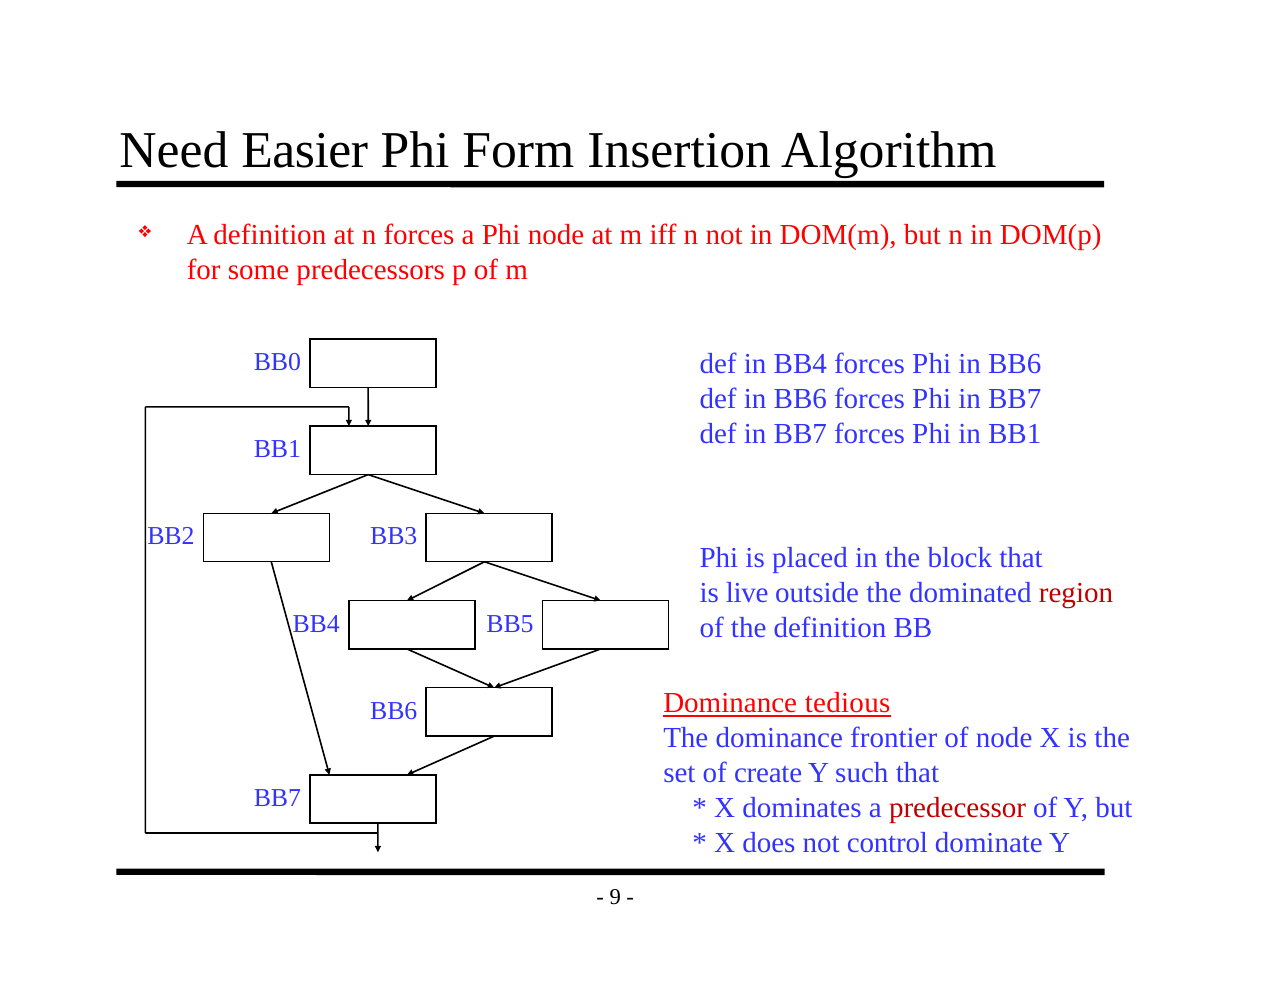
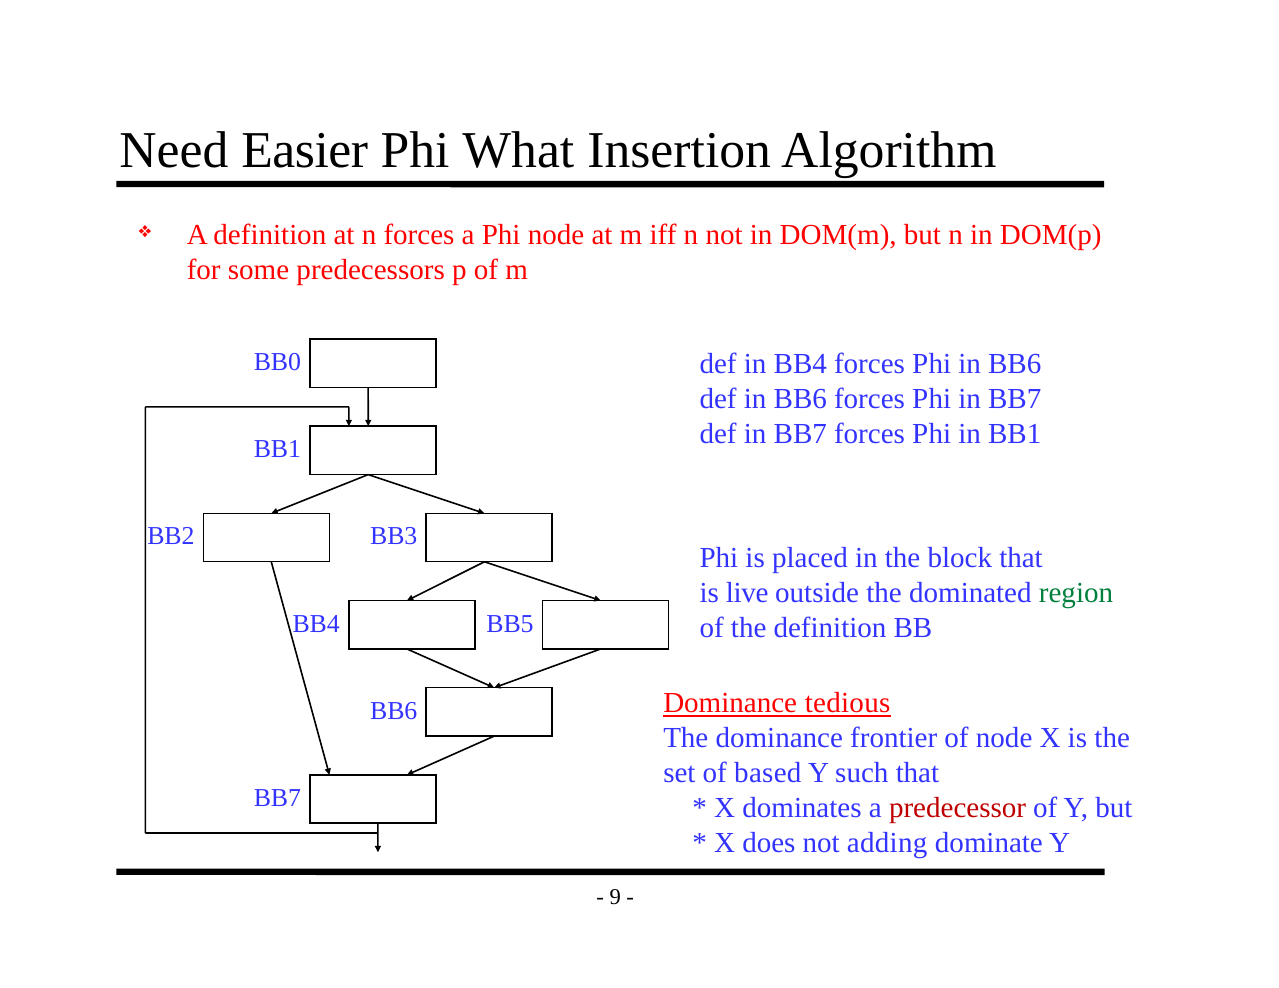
Form: Form -> What (518, 151)
region colour: red -> green (1076, 593)
create: create -> based (768, 773)
control: control -> adding (887, 843)
